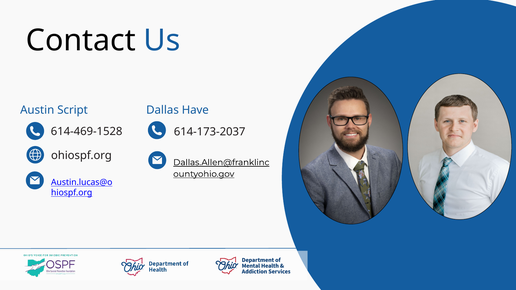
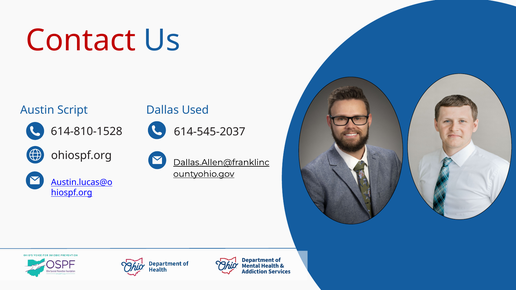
Contact colour: black -> red (81, 40)
Have: Have -> Used (195, 110)
614-469-1528: 614-469-1528 -> 614-810-1528 (87, 131)
614-173-2037: 614-173-2037 -> 614-545-2037 (210, 132)
